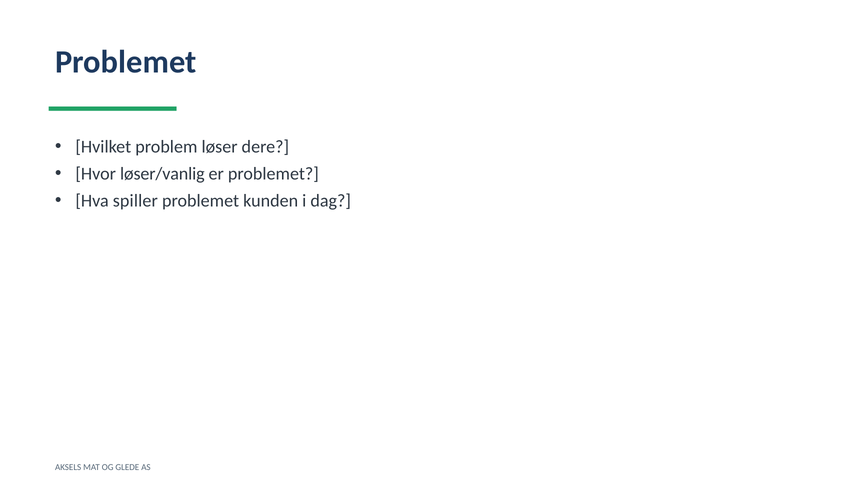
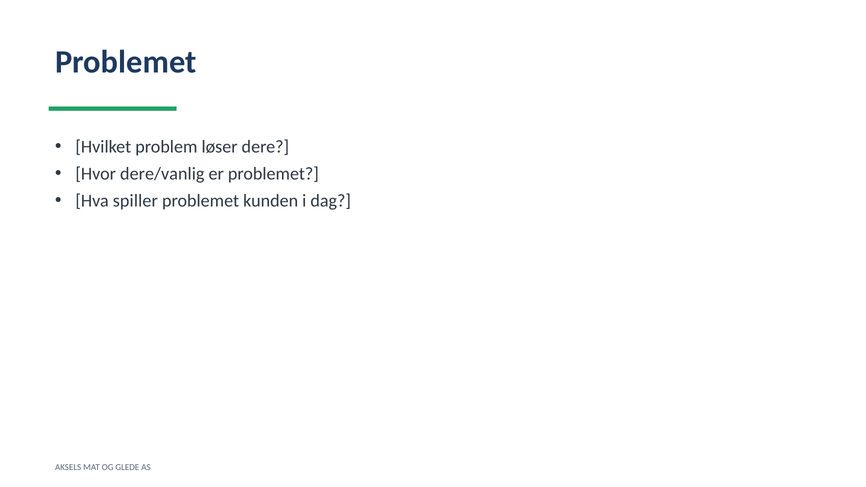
løser/vanlig: løser/vanlig -> dere/vanlig (162, 174)
